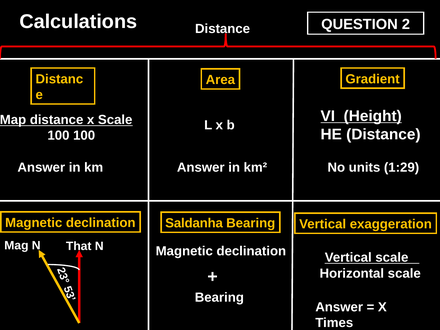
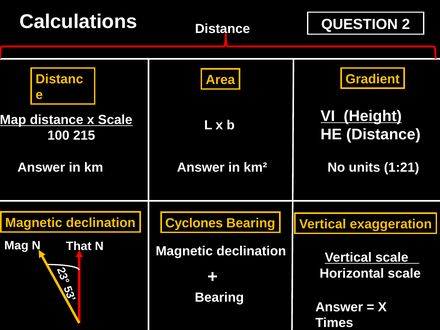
100 100: 100 -> 215 (84, 136)
1:29: 1:29 -> 1:21 (402, 168)
Saldanha: Saldanha -> Cyclones (194, 223)
